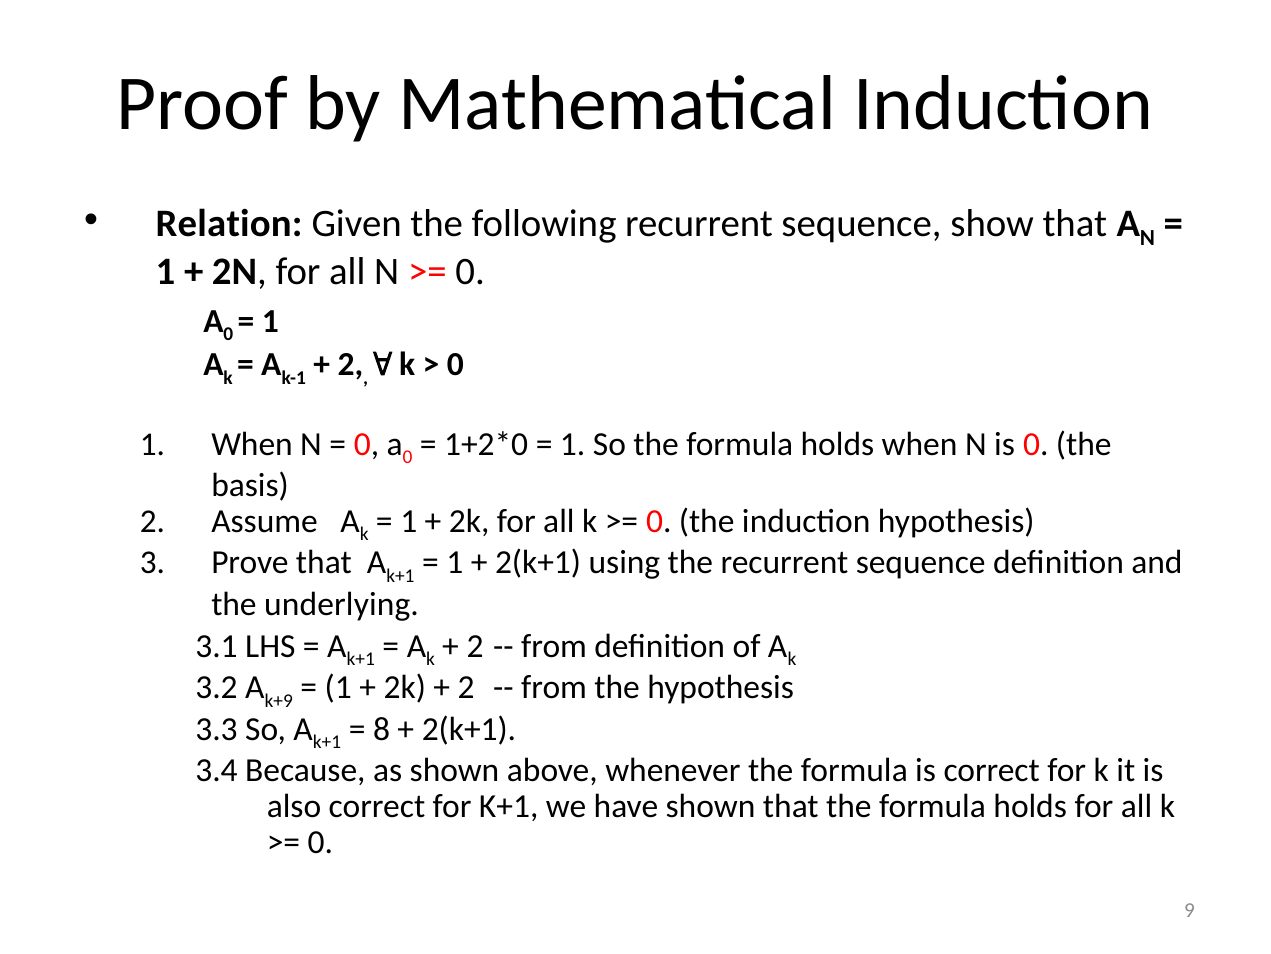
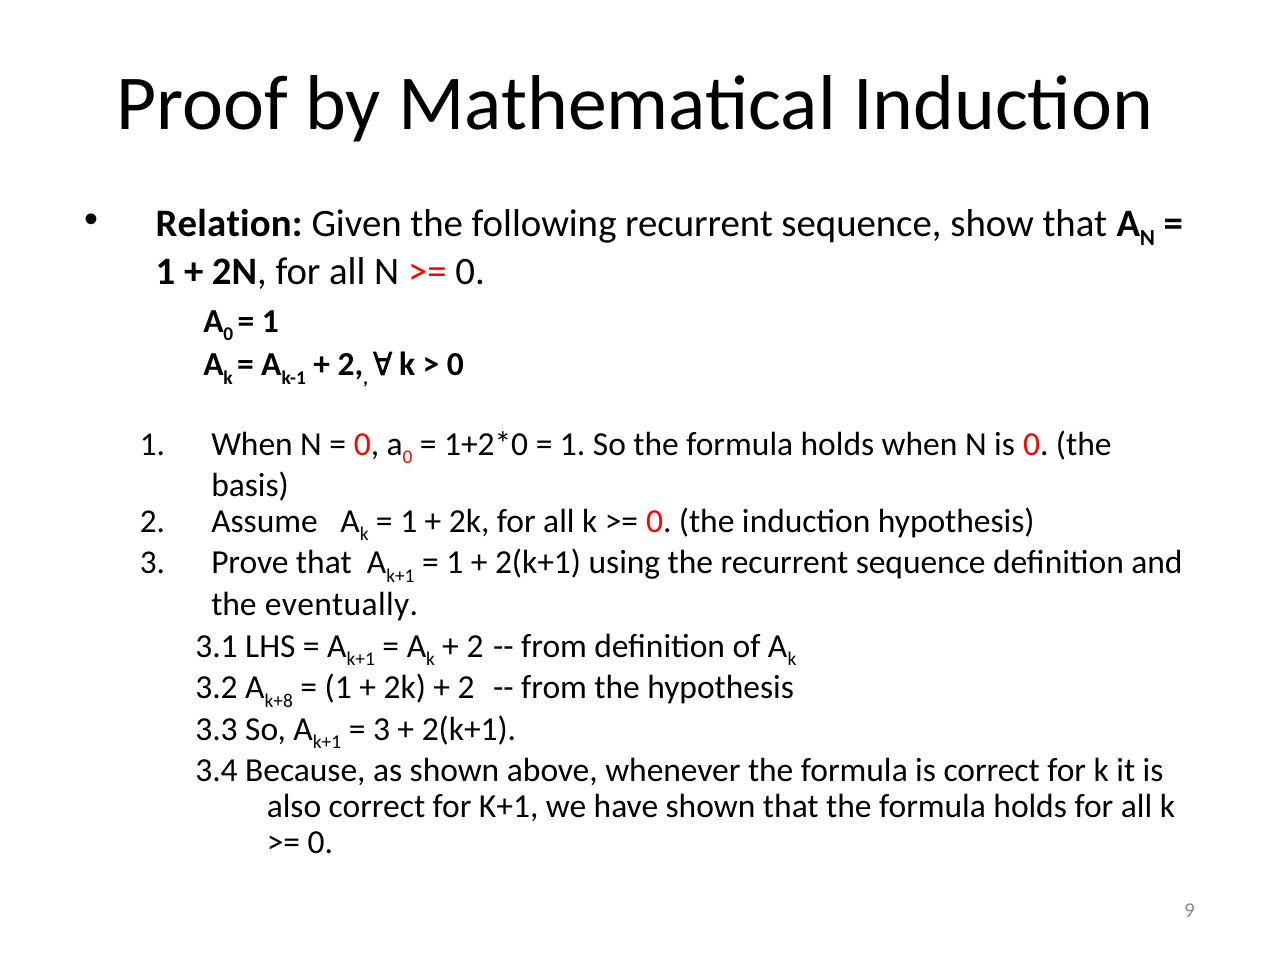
underlying: underlying -> eventually (341, 603)
k+9: k+9 -> k+8 (279, 700)
8: 8 -> 3 (382, 728)
